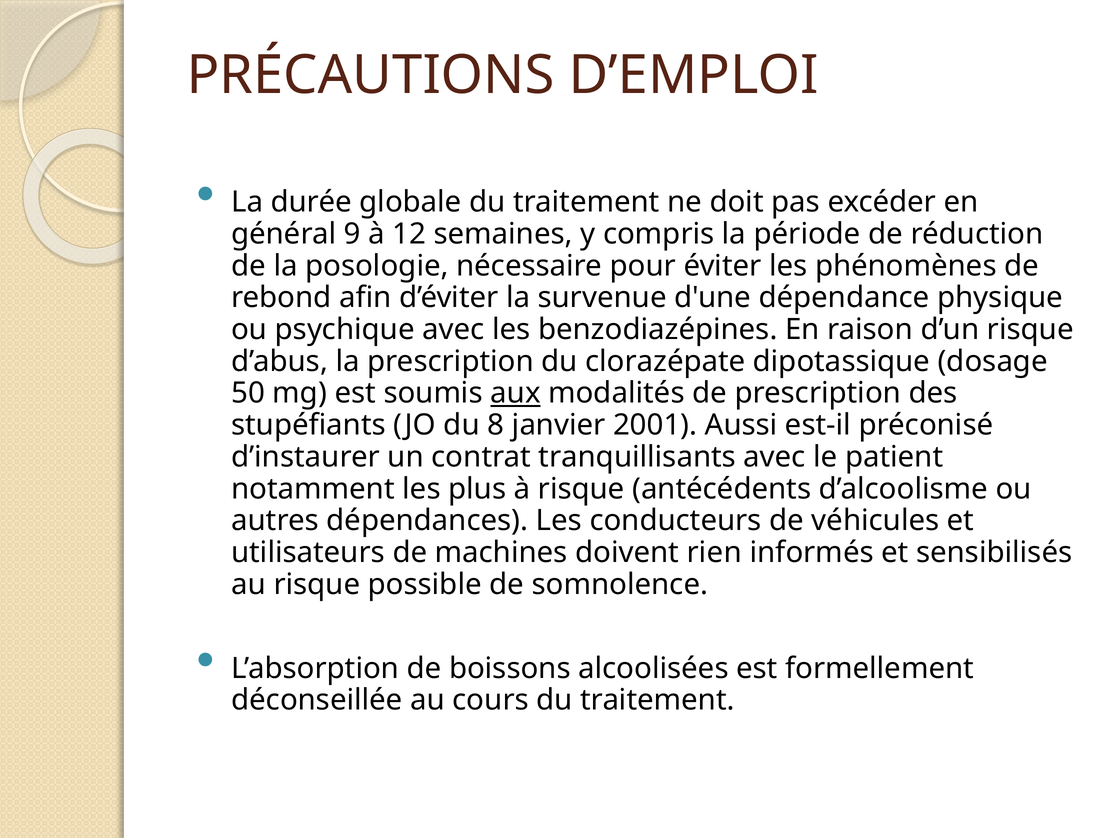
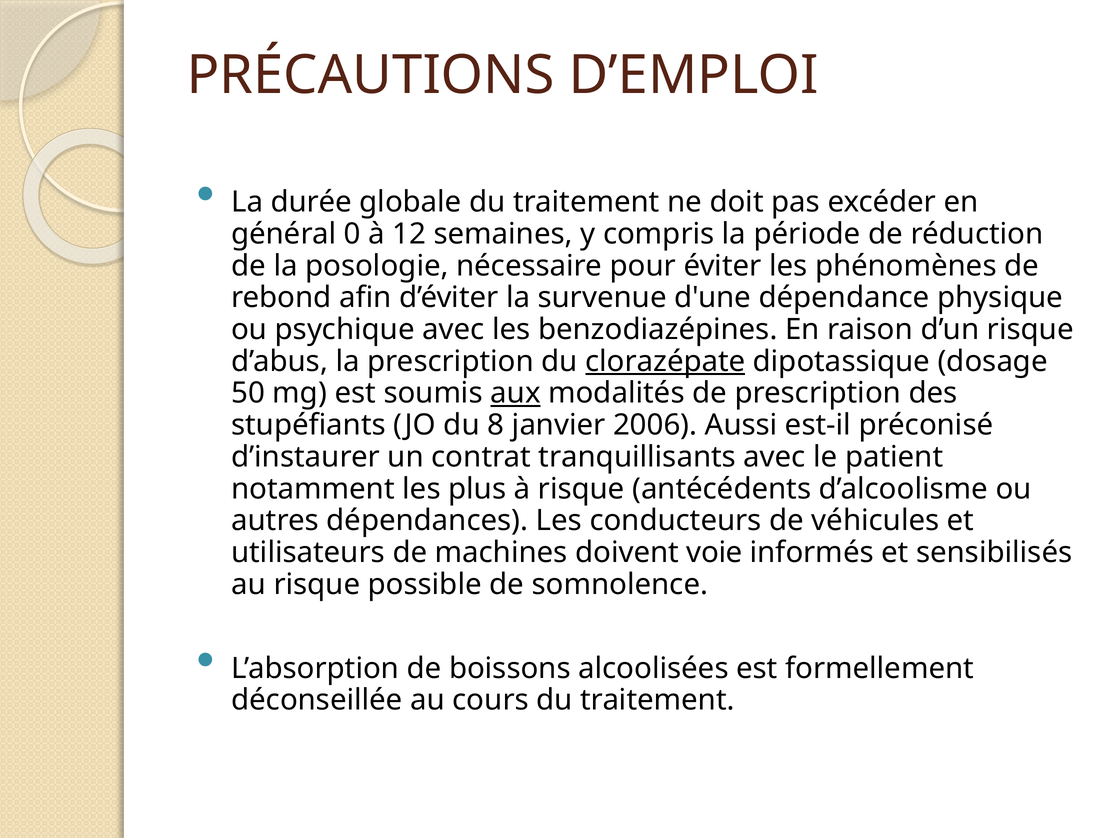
9: 9 -> 0 (352, 234)
clorazépate underline: none -> present (665, 362)
2001: 2001 -> 2006 (655, 425)
rien: rien -> voie (714, 553)
